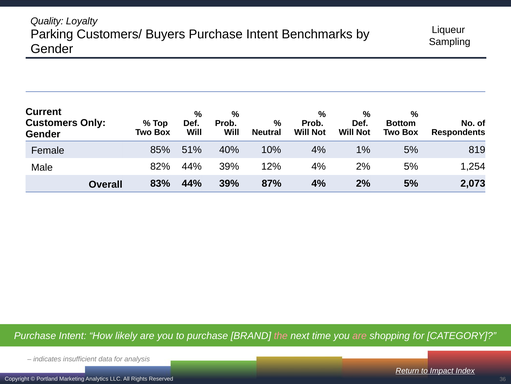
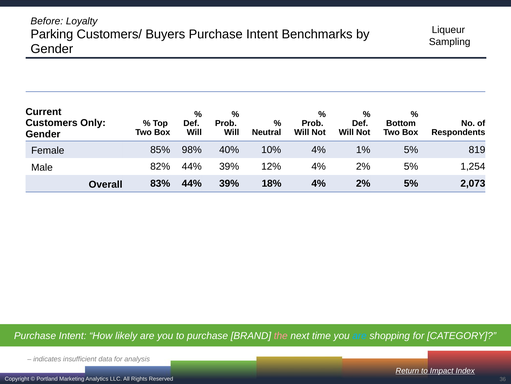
Quality: Quality -> Before (47, 21)
51%: 51% -> 98% (192, 149)
87%: 87% -> 18% (272, 183)
are colour: pink -> light blue (360, 335)
